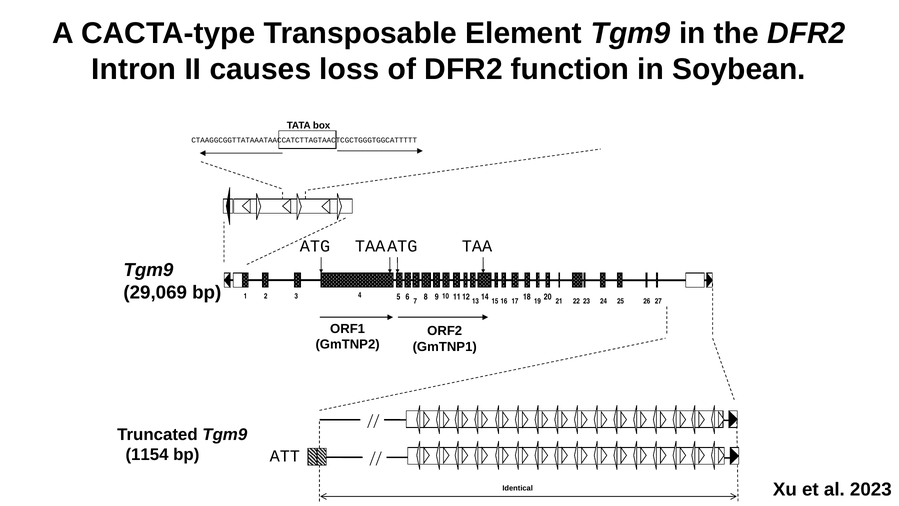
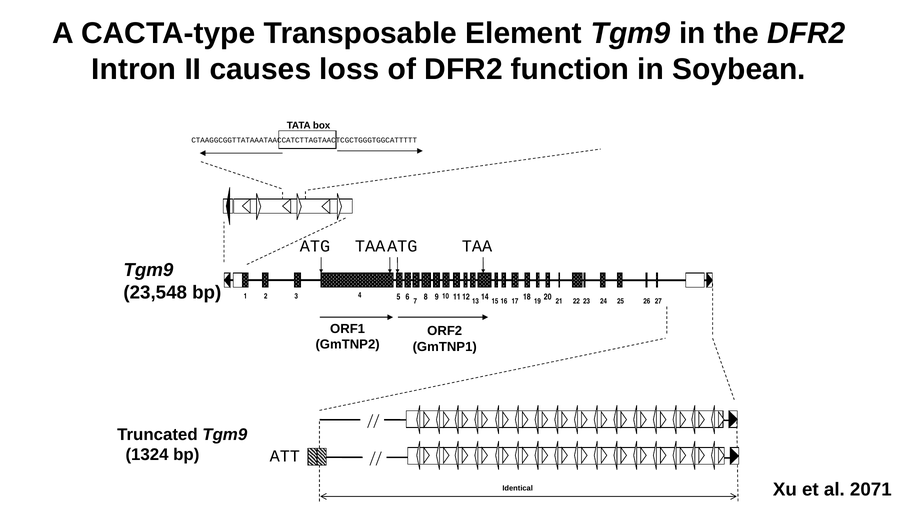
29,069: 29,069 -> 23,548 (155, 292)
1154: 1154 -> 1324 (147, 454)
2023: 2023 -> 2071 (871, 489)
